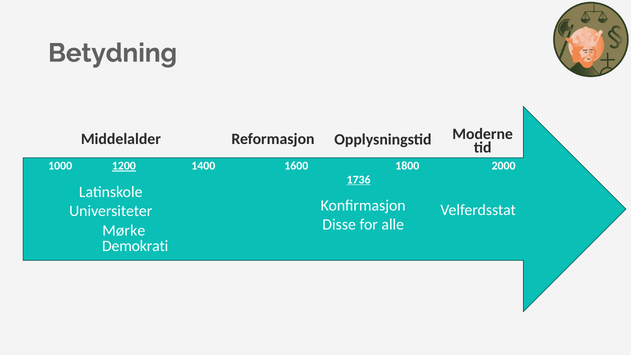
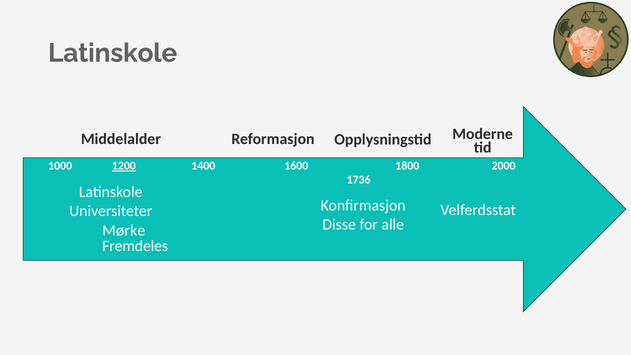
Betydning: Betydning -> Latinskole (113, 53)
1736 underline: present -> none (359, 180)
Demokrati: Demokrati -> Fremdeles (135, 246)
